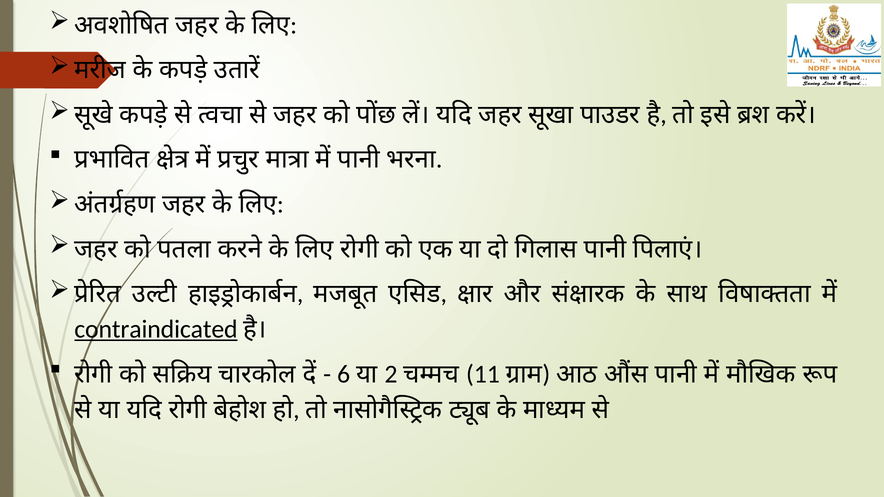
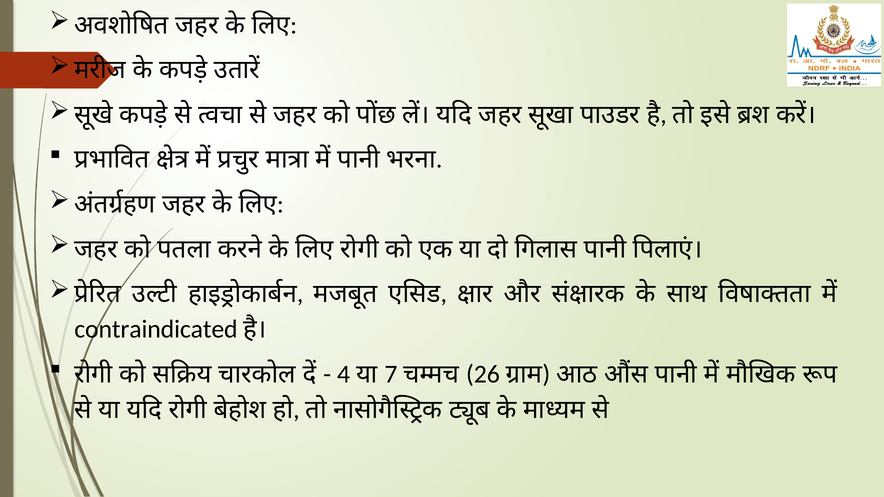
contraindicated underline: present -> none (156, 329)
6: 6 -> 4 (344, 374)
2: 2 -> 7 (391, 374)
11: 11 -> 26 (483, 374)
